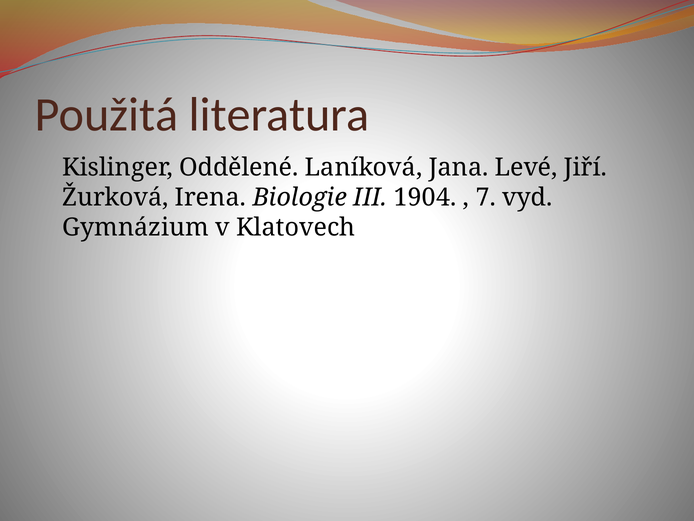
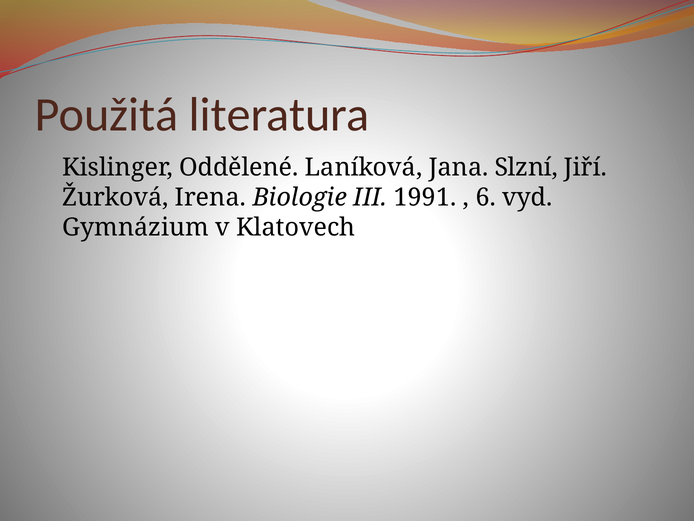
Levé: Levé -> Slzní (526, 167)
1904: 1904 -> 1991 (425, 197)
7: 7 -> 6 (486, 197)
